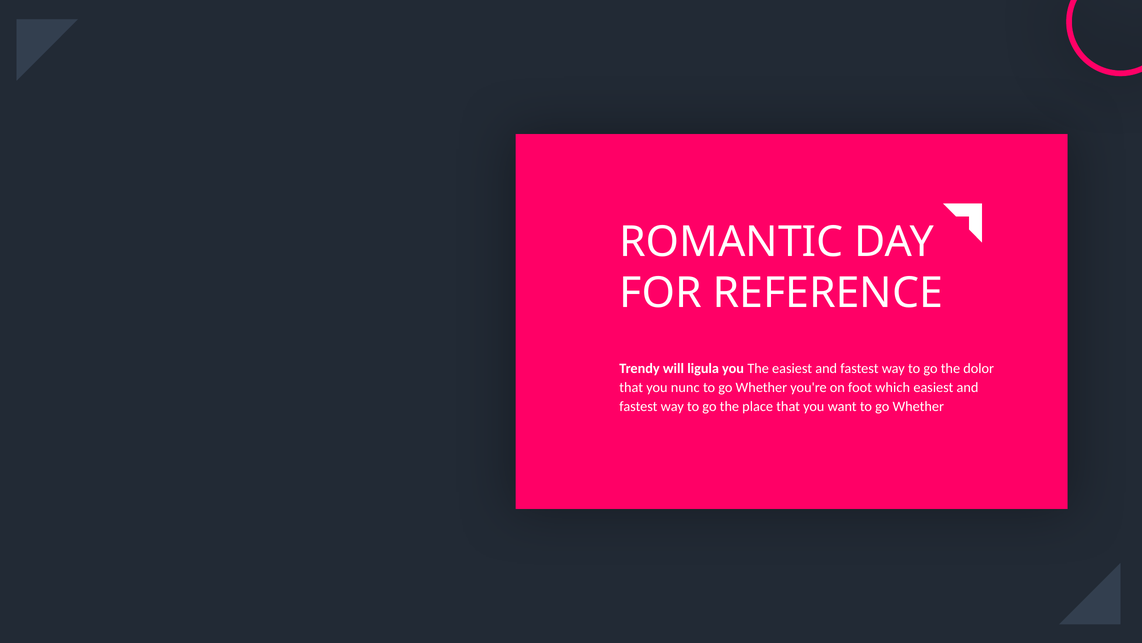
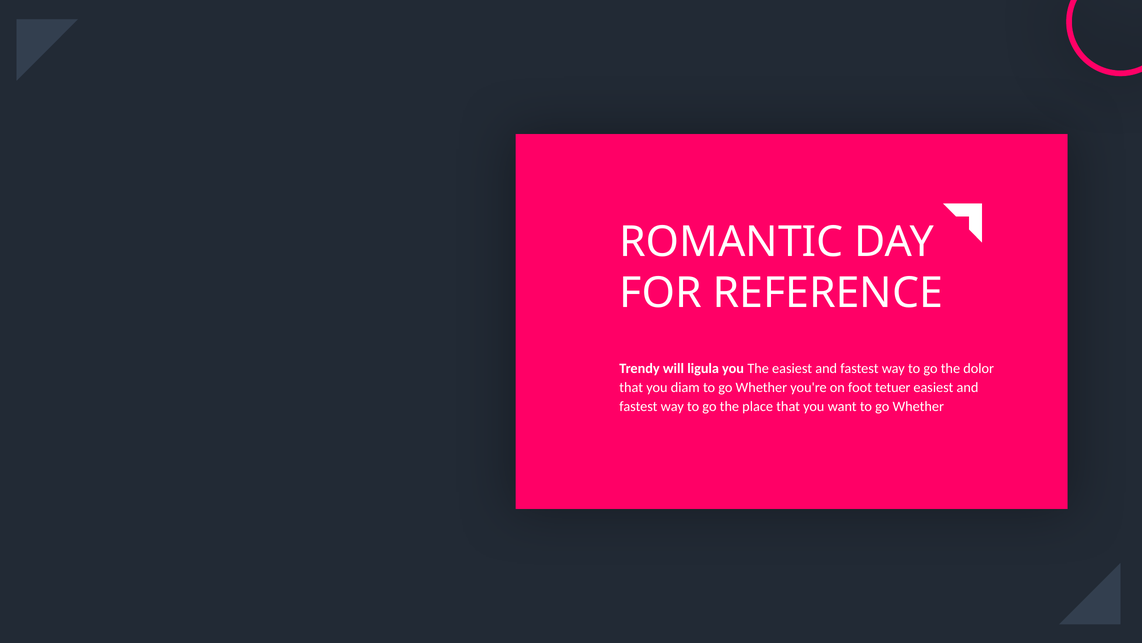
nunc: nunc -> diam (685, 387)
which: which -> tetuer (893, 387)
